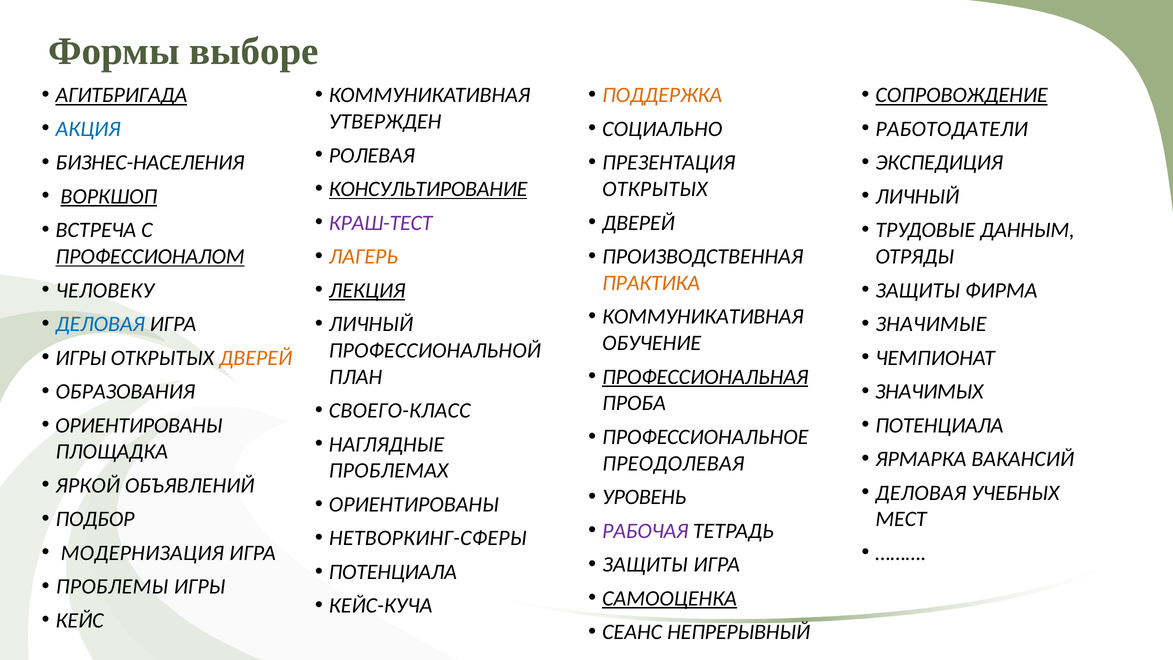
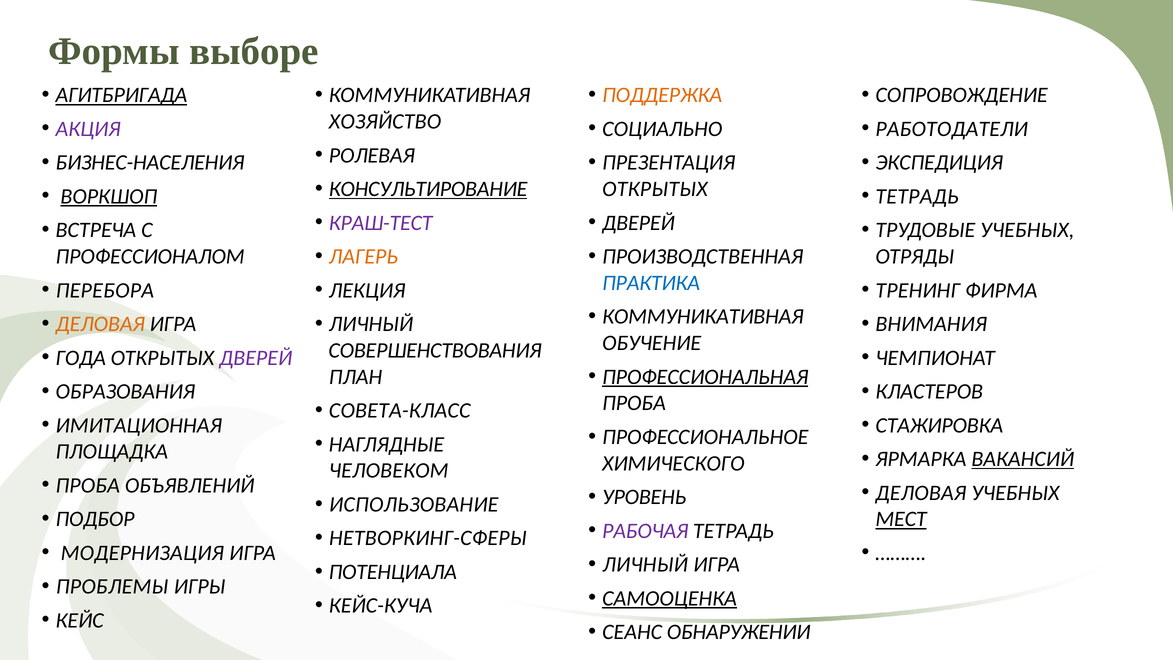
СОПРОВОЖДЕНИЕ underline: present -> none (962, 95)
УТВЕРЖДЕН: УТВЕРЖДЕН -> ХОЗЯЙСТВО (385, 122)
АКЦИЯ colour: blue -> purple (88, 129)
ЛИЧНЫЙ: ЛИЧНЫЙ -> ТЕТРАДЬ (917, 196)
ТРУДОВЫЕ ДАННЫМ: ДАННЫМ -> УЧЕБНЫХ (1027, 230)
ПРОФЕССИОНАЛОМ underline: present -> none (150, 256)
ПРАКТИКА colour: orange -> blue (651, 283)
ЧЕЛОВЕКУ: ЧЕЛОВЕКУ -> ПЕРЕБОРА (105, 290)
ЛЕКЦИЯ underline: present -> none (367, 290)
ЗАЩИТЫ: ЗАЩИТЫ -> ТРЕНИНГ (918, 290)
ДЕЛОВАЯ colour: blue -> orange (100, 324)
ЗНАЧИМЫЕ: ЗНАЧИМЫЕ -> ВНИМАНИЯ (931, 324)
ПРОФЕССИОНАЛЬНОЙ: ПРОФЕССИОНАЛЬНОЙ -> СОВЕРШЕНСТВОВАНИЯ (435, 350)
ИГРЫ: ИГРЫ -> ГОДА (81, 358)
ДВЕРЕЙ colour: orange -> purple (256, 358)
ЗНАЧИМЫХ: ЗНАЧИМЫХ -> КЛАСТЕРОВ (929, 391)
СВОЕГО-КЛАСС: СВОЕГО-КЛАСС -> СОВЕТА-КЛАСС (400, 410)
ОРИЕНТИРОВАНЫ: ОРИЕНТИРОВАНЫ -> ИМИТАЦИОННАЯ (139, 425)
ПОТЕНЦИАЛА: ПОТЕНЦИАЛА -> СТАЖИРОВКА (939, 425)
ВАКАНСИЙ underline: none -> present (1023, 459)
ПРЕОДОЛЕВАЯ: ПРЕОДОЛЕВАЯ -> ХИМИЧЕСКОГО (673, 463)
ПРОБЛЕМАХ: ПРОБЛЕМАХ -> ЧЕЛОВЕКОМ (389, 471)
ЯРКОЙ: ЯРКОЙ -> ПРОБА (88, 485)
ОРИЕНТИРОВАНЫ: ОРИЕНТИРОВАНЫ -> ИСПОЛЬЗОВАНИЕ (414, 504)
МЕСТ underline: none -> present (901, 519)
ЗАЩИТЫ: ЗАЩИТЫ -> ЛИЧНЫЙ (645, 564)
НЕПРЕРЫВНЫЙ: НЕПРЕРЫВНЫЙ -> ОБНАРУЖЕНИИ (739, 632)
